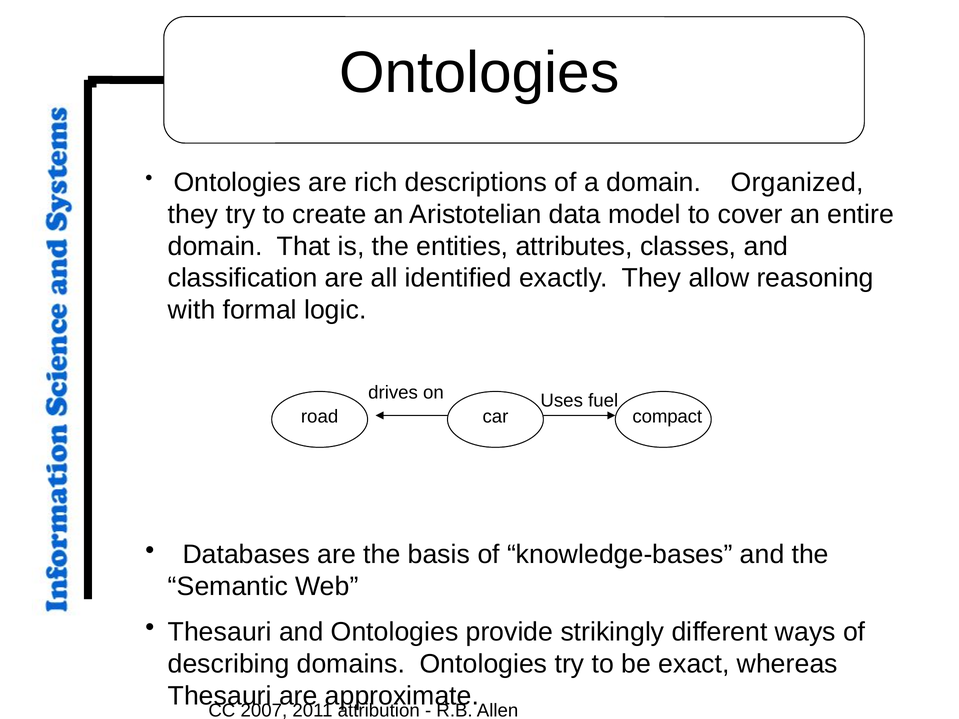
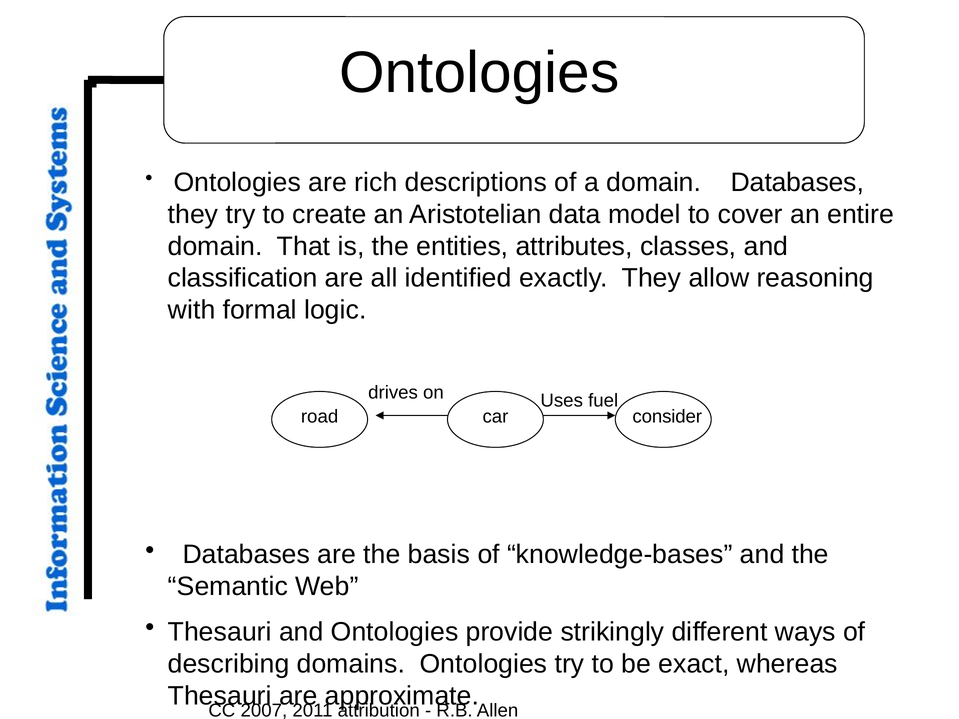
domain Organized: Organized -> Databases (797, 182)
compact: compact -> consider (667, 417)
